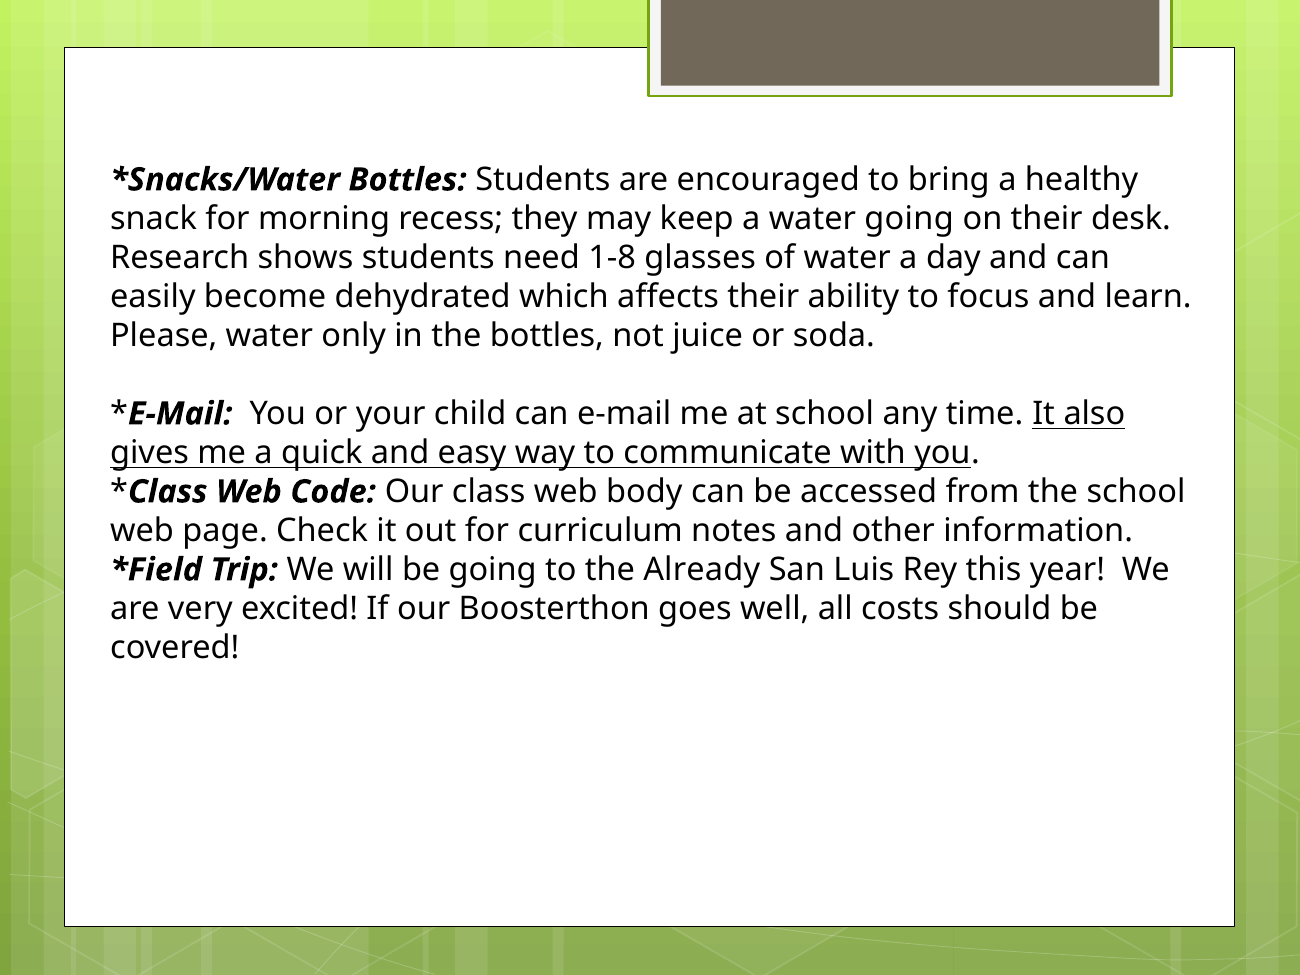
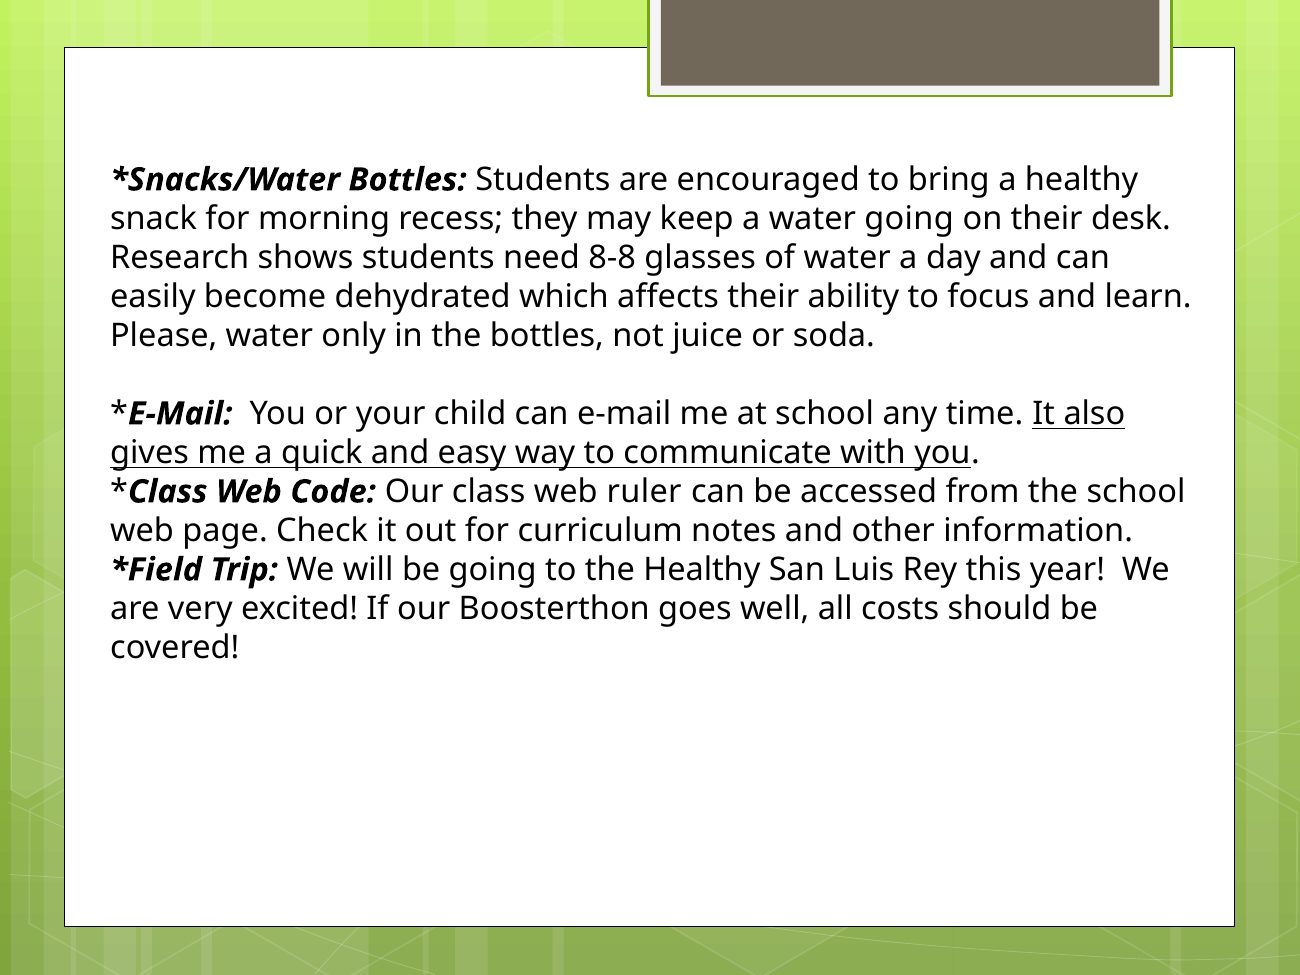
1-8: 1-8 -> 8-8 (612, 258)
body: body -> ruler (644, 492)
the Already: Already -> Healthy (702, 570)
